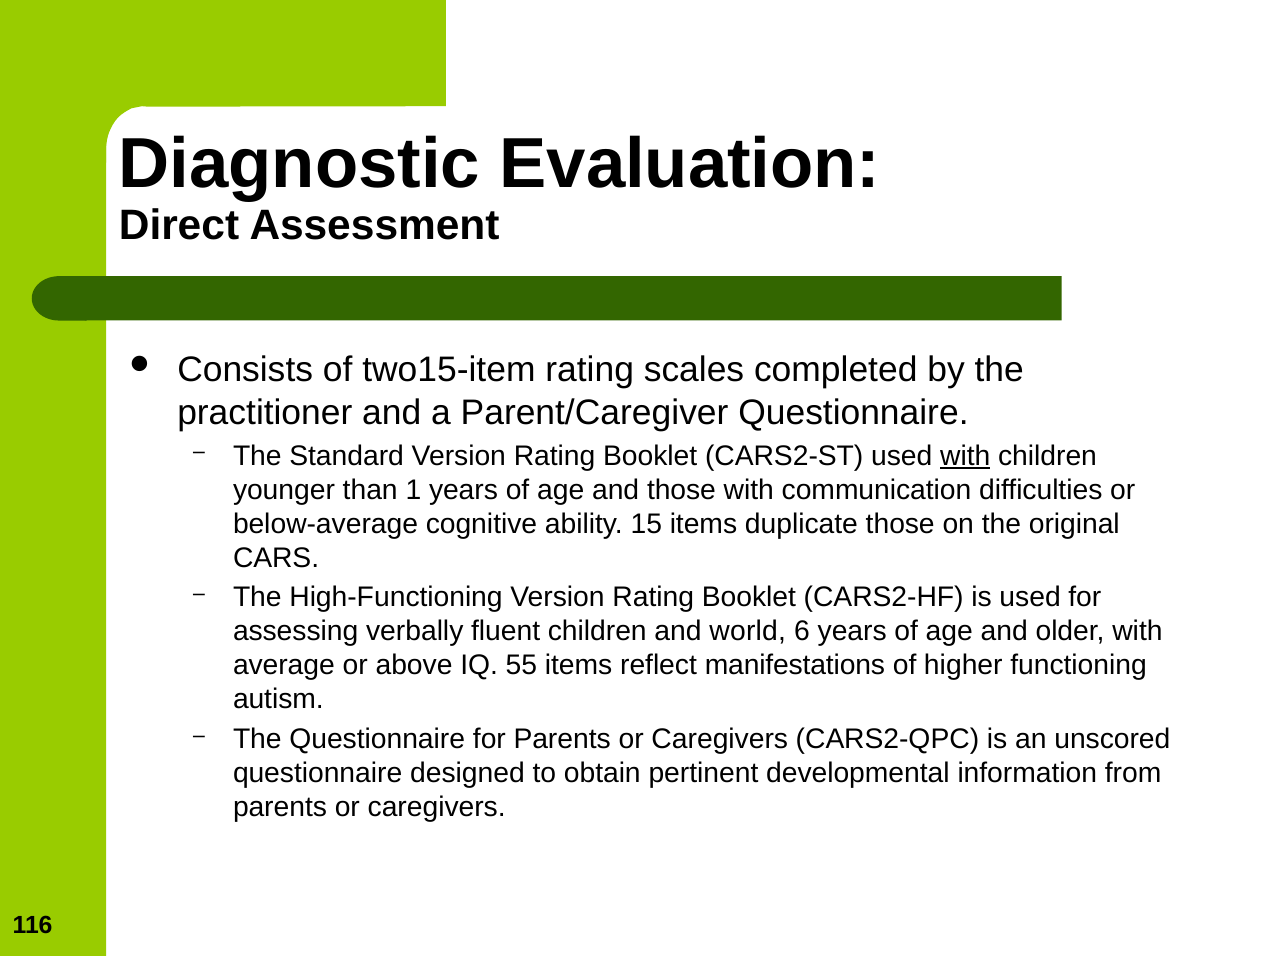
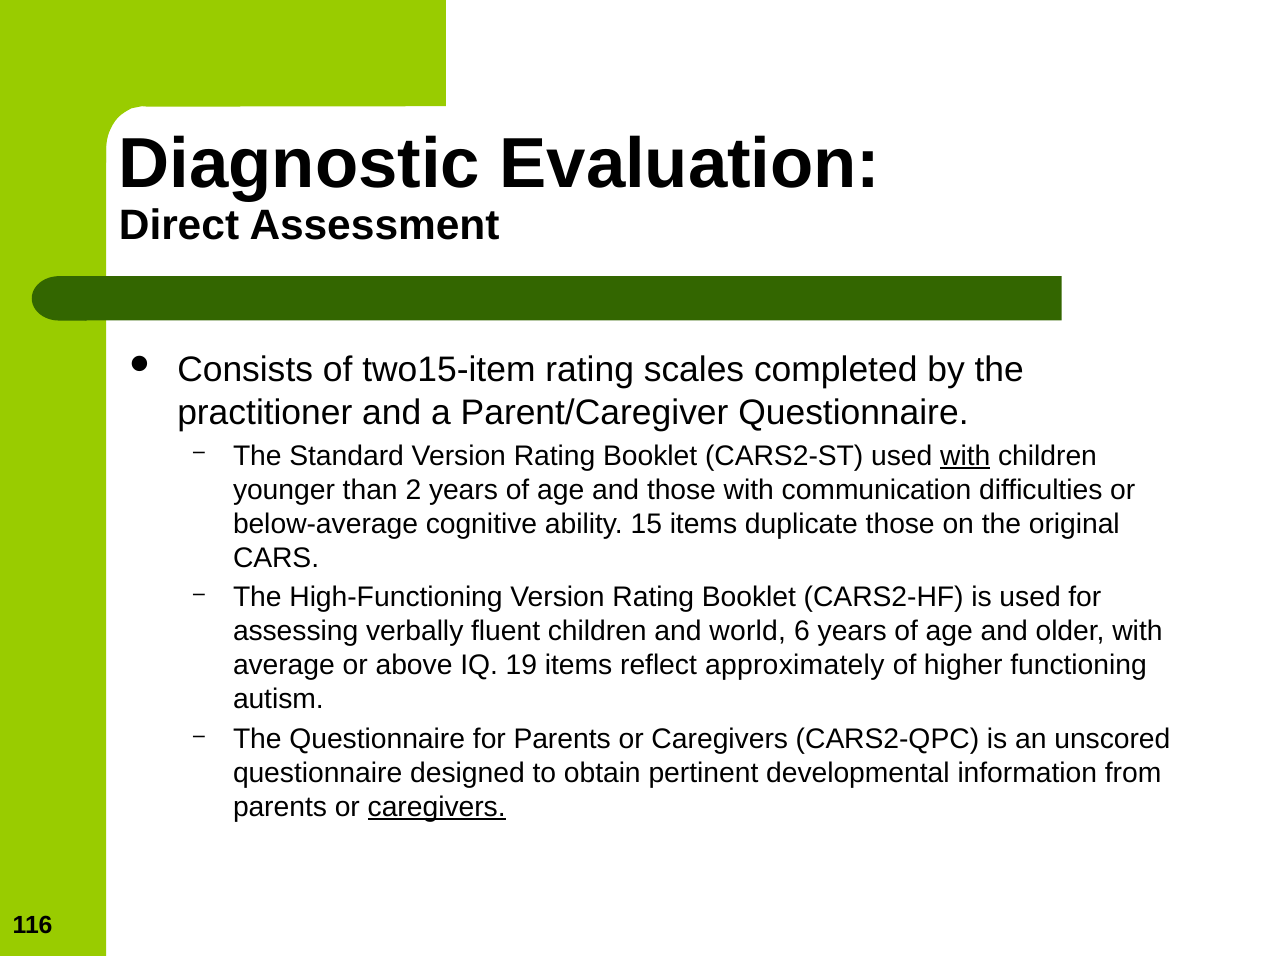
1: 1 -> 2 (413, 490)
55: 55 -> 19 (521, 665)
manifestations: manifestations -> approximately (795, 665)
caregivers underline: none -> present (437, 807)
